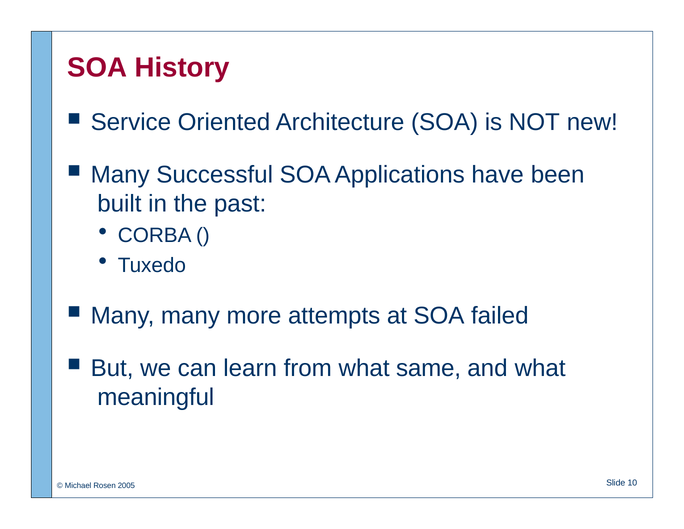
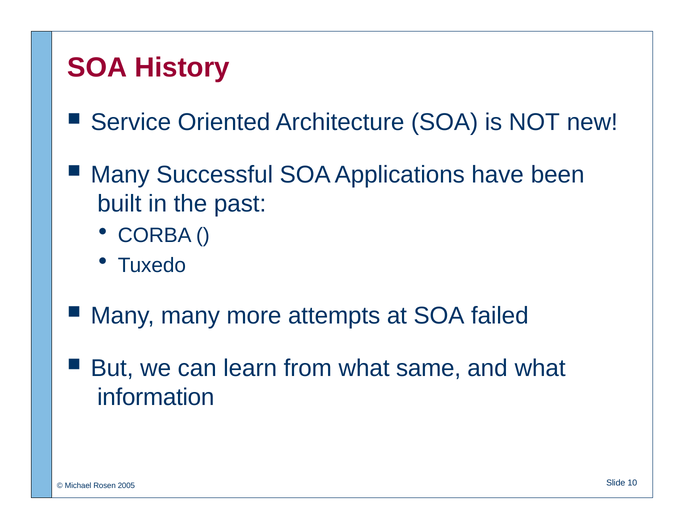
meaningful: meaningful -> information (156, 397)
